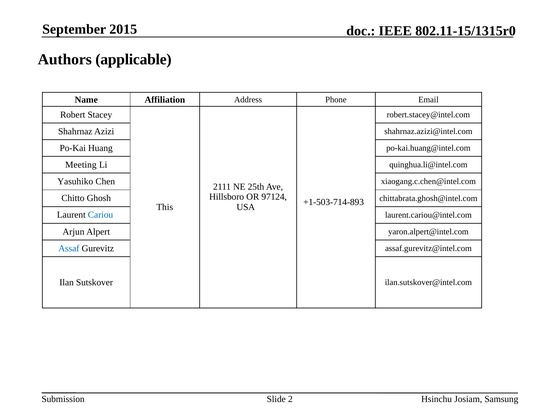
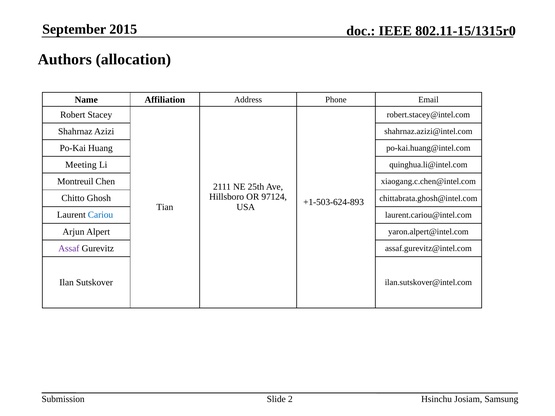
applicable: applicable -> allocation (133, 59)
Yasuhiko: Yasuhiko -> Montreuil (75, 182)
+1-503-714-893: +1-503-714-893 -> +1-503-624-893 (334, 202)
This: This -> Tian (165, 207)
Assaf colour: blue -> purple (69, 248)
